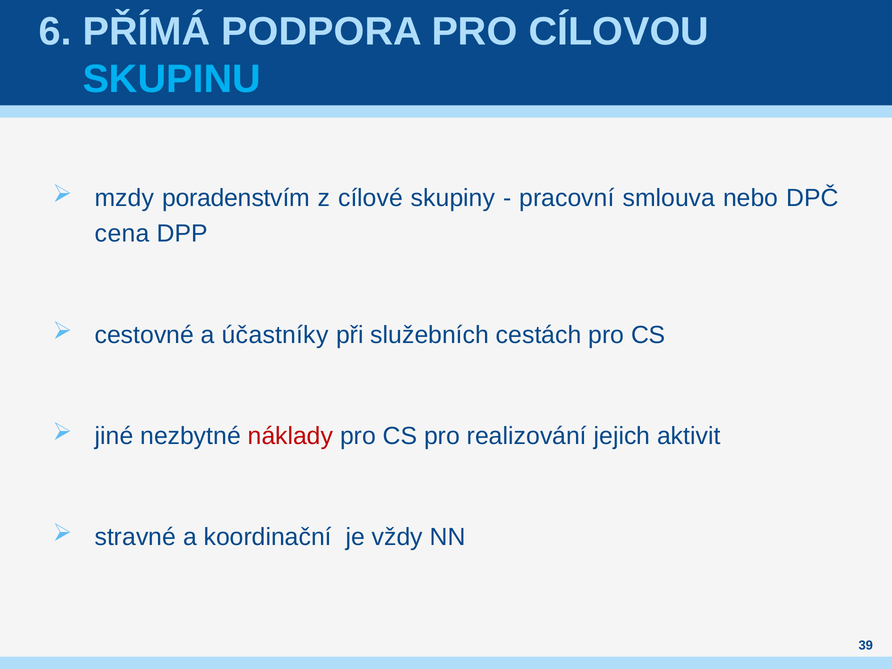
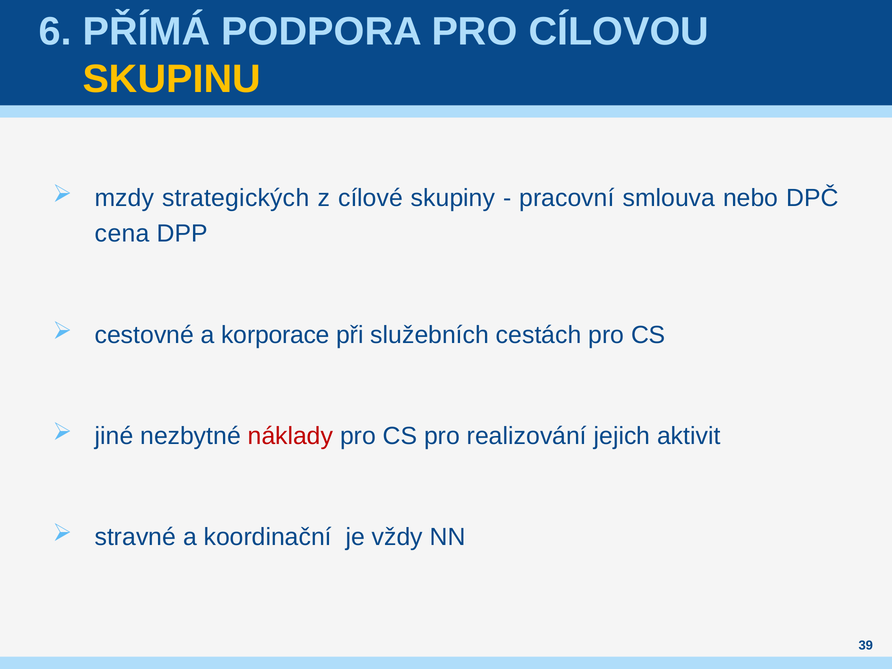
SKUPINU colour: light blue -> yellow (172, 79)
poradenstvím: poradenstvím -> strategických (236, 198)
účastníky: účastníky -> korporace (275, 335)
